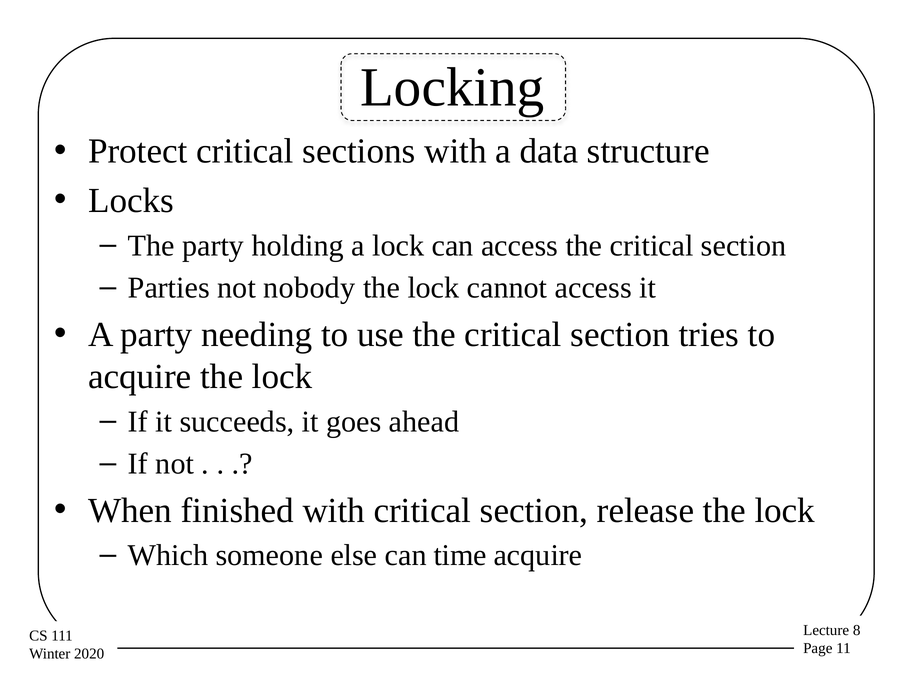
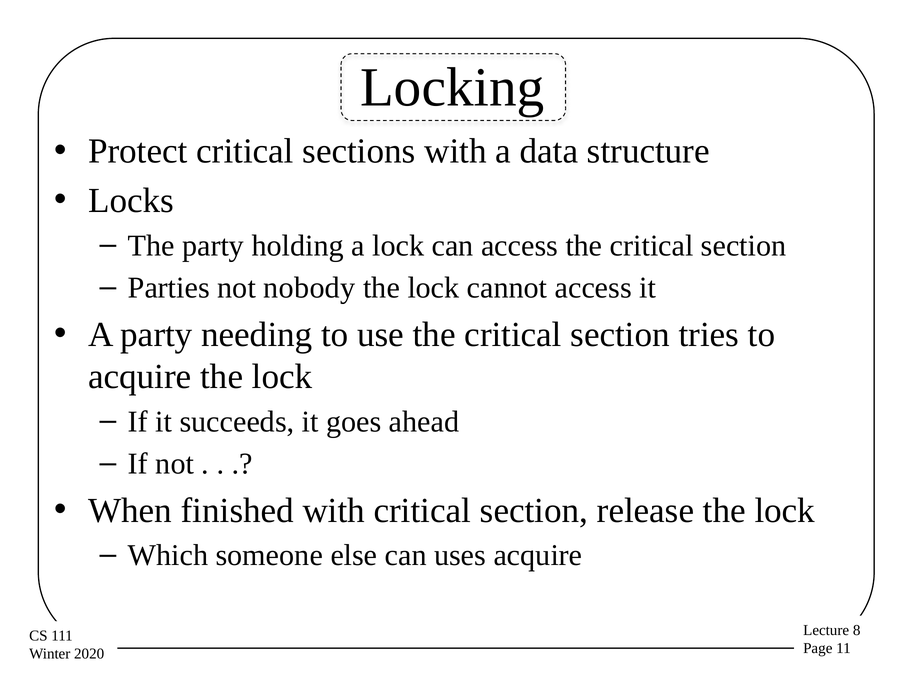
time: time -> uses (460, 555)
